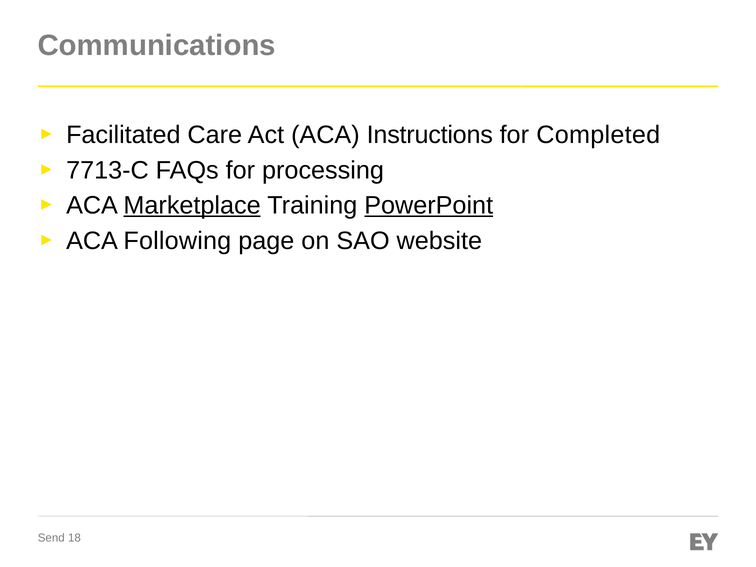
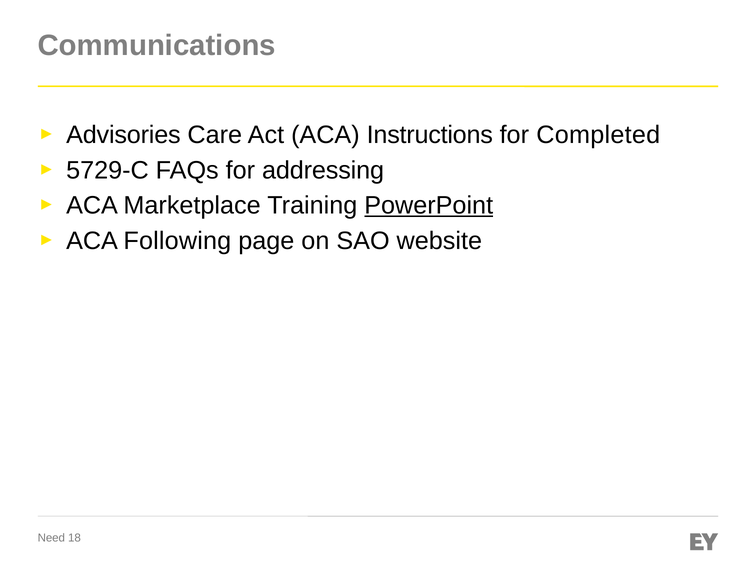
Facilitated: Facilitated -> Advisories (123, 135)
7713-C: 7713-C -> 5729-C (107, 170)
processing: processing -> addressing (323, 170)
Marketplace underline: present -> none (192, 206)
Send: Send -> Need (51, 538)
